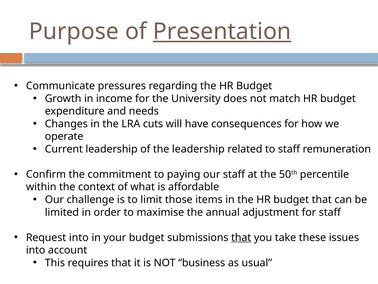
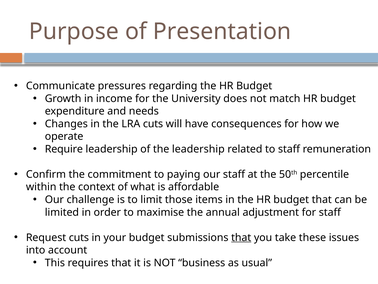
Presentation underline: present -> none (222, 32)
Current: Current -> Require (64, 149)
Request into: into -> cuts (79, 237)
